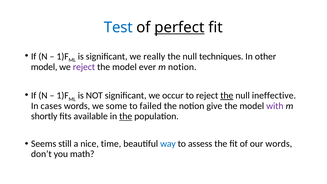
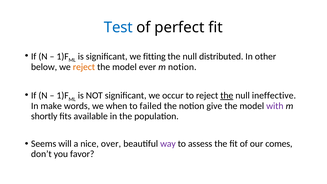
perfect underline: present -> none (179, 27)
really: really -> fitting (154, 56)
techniques: techniques -> distributed (221, 56)
model: model -> below (44, 67)
reject colour: purple -> orange (84, 67)
cases: cases -> make (51, 106)
some: some -> when (117, 106)
the underline: present -> none (126, 116)
still: still -> will (65, 144)
time: time -> over (111, 144)
way colour: blue -> purple (168, 144)
our words: words -> comes (279, 144)
math: math -> favor (82, 154)
